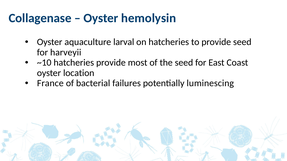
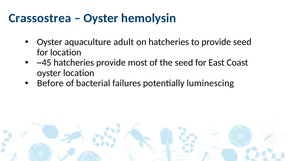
Collagenase: Collagenase -> Crassostrea (40, 18)
larval: larval -> adult (124, 42)
for harveyii: harveyii -> location (66, 52)
~10: ~10 -> ~45 (44, 63)
France: France -> Before (50, 83)
